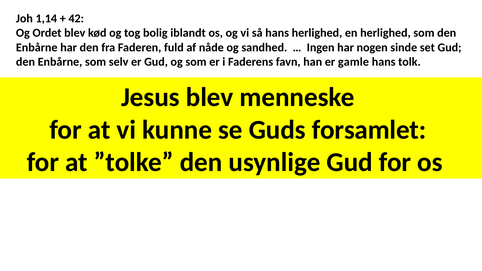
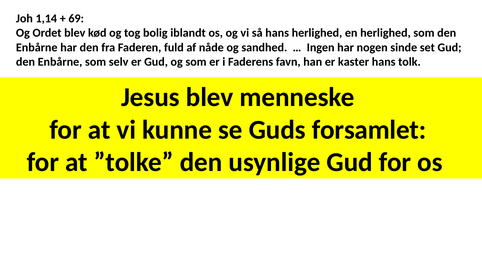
42: 42 -> 69 (76, 19)
gamle: gamle -> kaster (354, 62)
